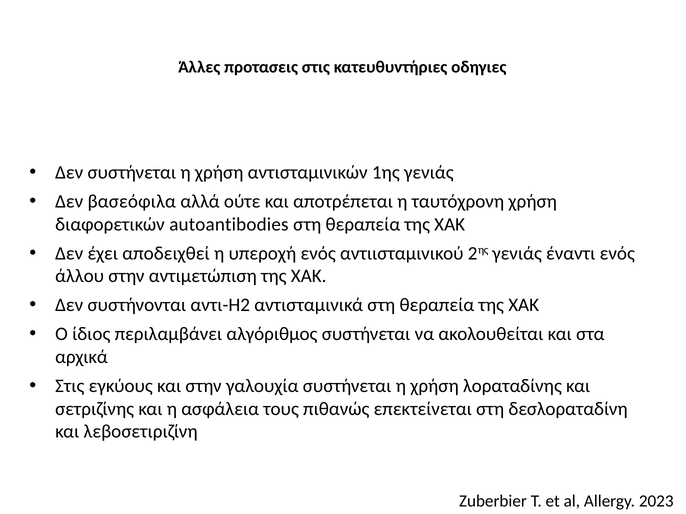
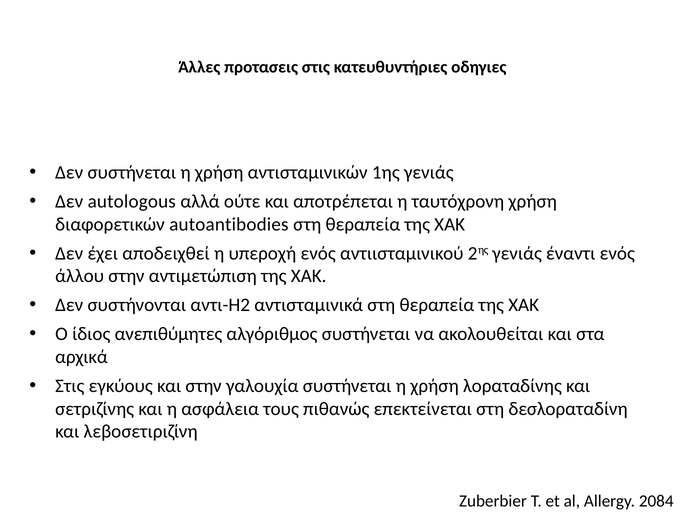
βασεόφιλα: βασεόφιλα -> autologous (132, 202)
περιλαμβάνει: περιλαμβάνει -> ανεπιθύμητες (168, 334)
2023: 2023 -> 2084 (656, 502)
